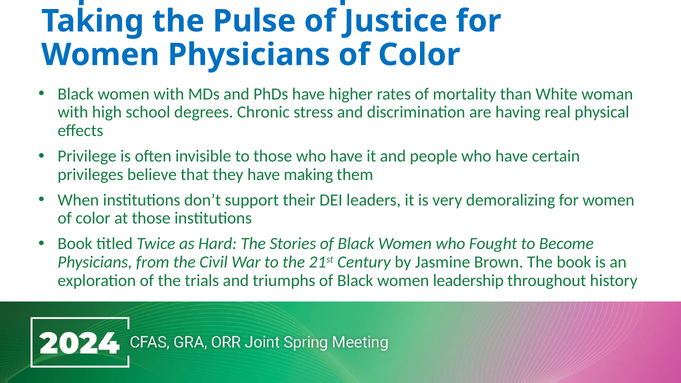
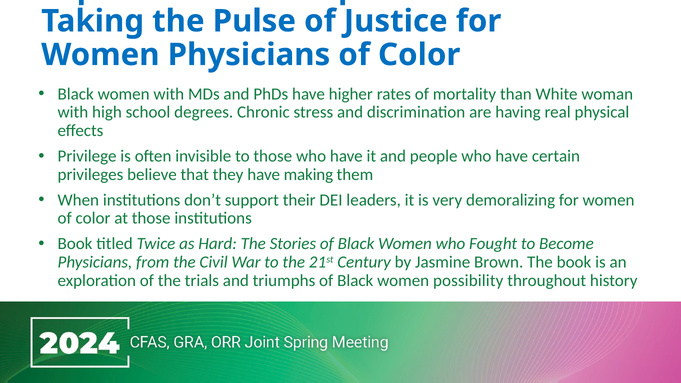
leadership: leadership -> possibility (468, 281)
